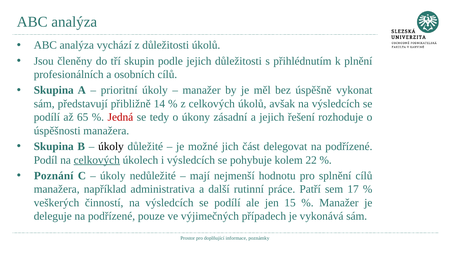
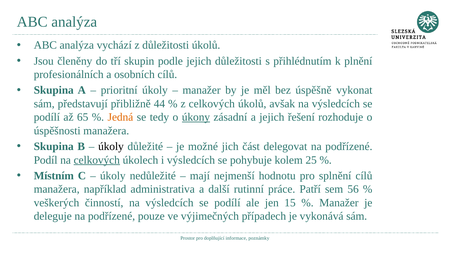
14: 14 -> 44 (159, 104)
Jedná colour: red -> orange (120, 117)
úkony underline: none -> present (196, 117)
22: 22 -> 25 (311, 160)
Poznání: Poznání -> Místním (54, 176)
17: 17 -> 56 (353, 189)
